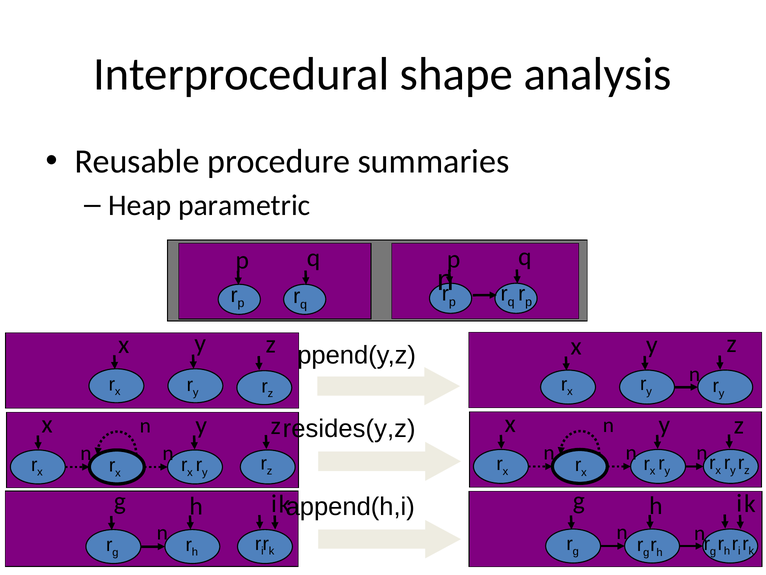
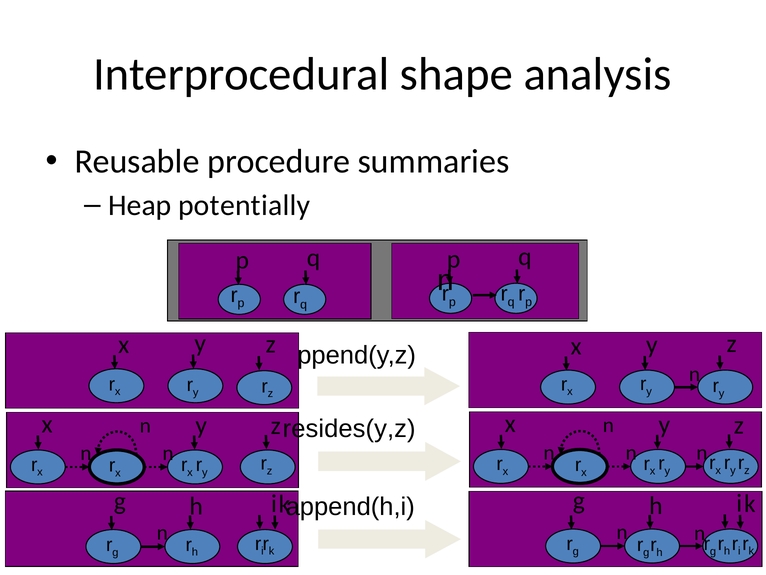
parametric: parametric -> potentially (244, 205)
